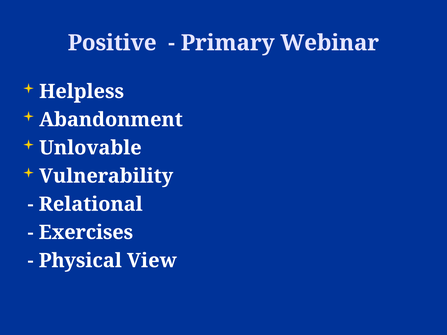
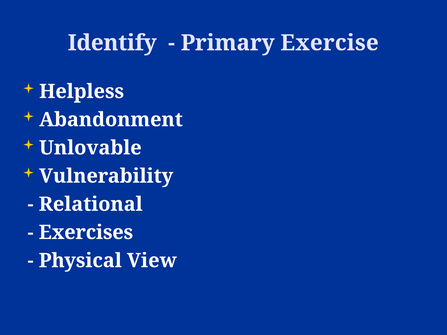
Positive: Positive -> Identify (112, 43)
Webinar: Webinar -> Exercise (330, 43)
